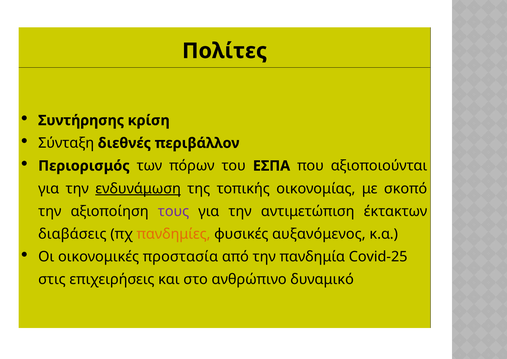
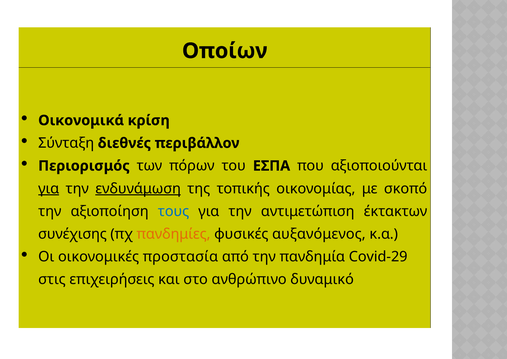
Πολίτες: Πολίτες -> Οποίων (225, 51)
Συντήρησης: Συντήρησης -> Οικονομικά (81, 120)
για underline: none -> present (49, 188)
τους colour: purple -> blue (173, 211)
διαβάσεις: διαβάσεις -> συνέχισης (72, 234)
Covid-25: Covid-25 -> Covid-29 (378, 256)
